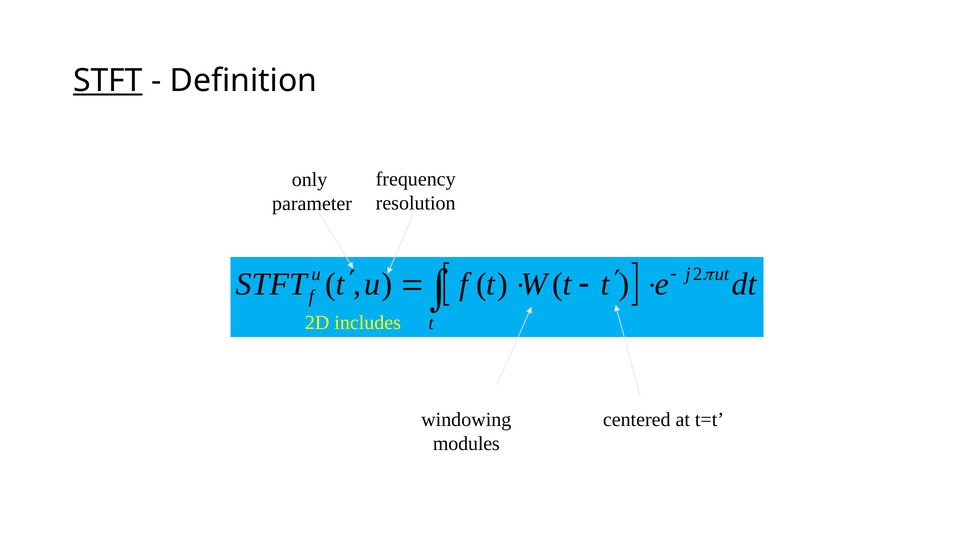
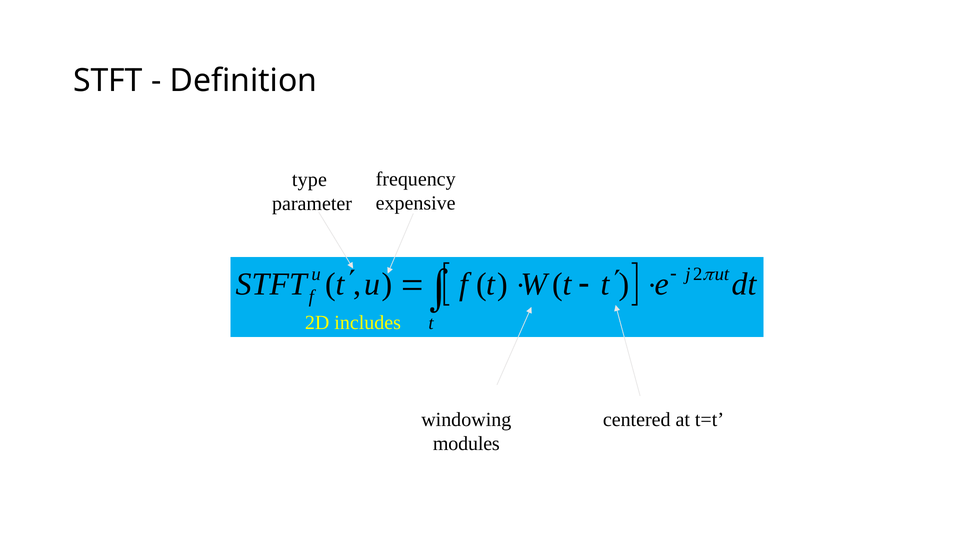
STFT underline: present -> none (108, 81)
only: only -> type (309, 179)
resolution: resolution -> expensive (416, 203)
